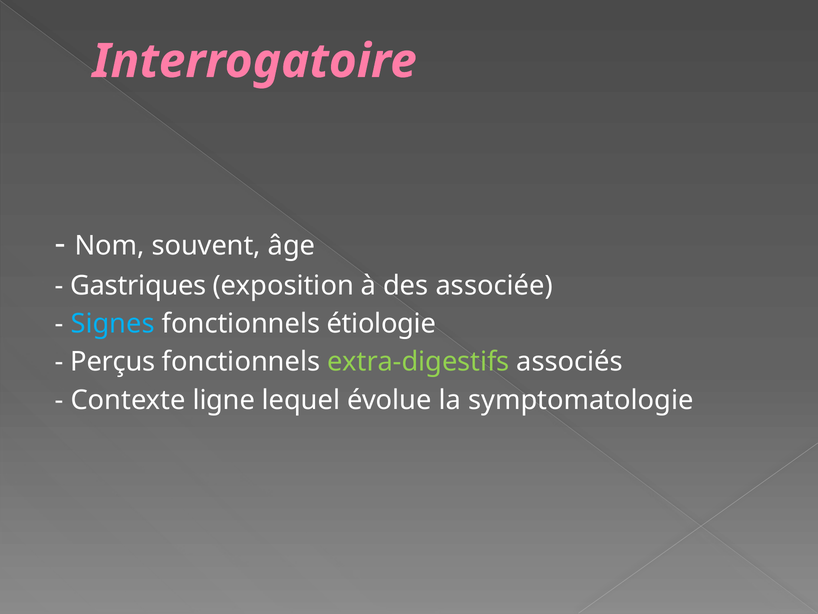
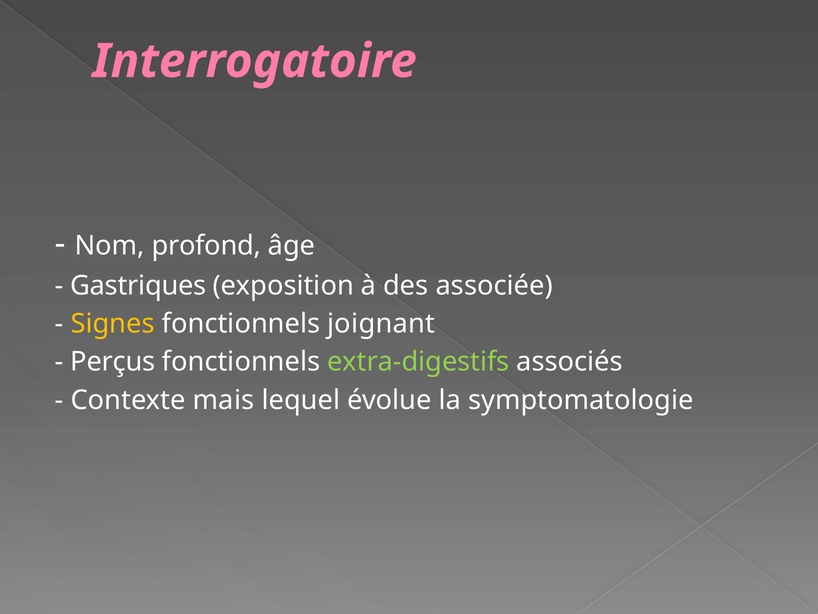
souvent: souvent -> profond (206, 246)
Signes colour: light blue -> yellow (113, 323)
étiologie: étiologie -> joignant (381, 323)
ligne: ligne -> mais (224, 400)
